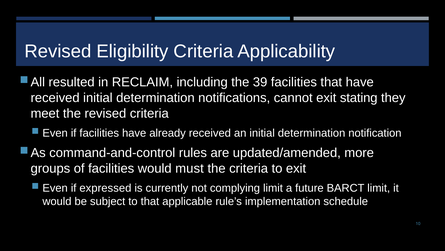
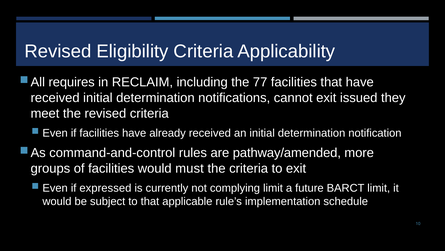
resulted: resulted -> requires (72, 82)
39: 39 -> 77 (260, 82)
stating: stating -> issued (359, 98)
updated/amended: updated/amended -> pathway/amended (287, 153)
